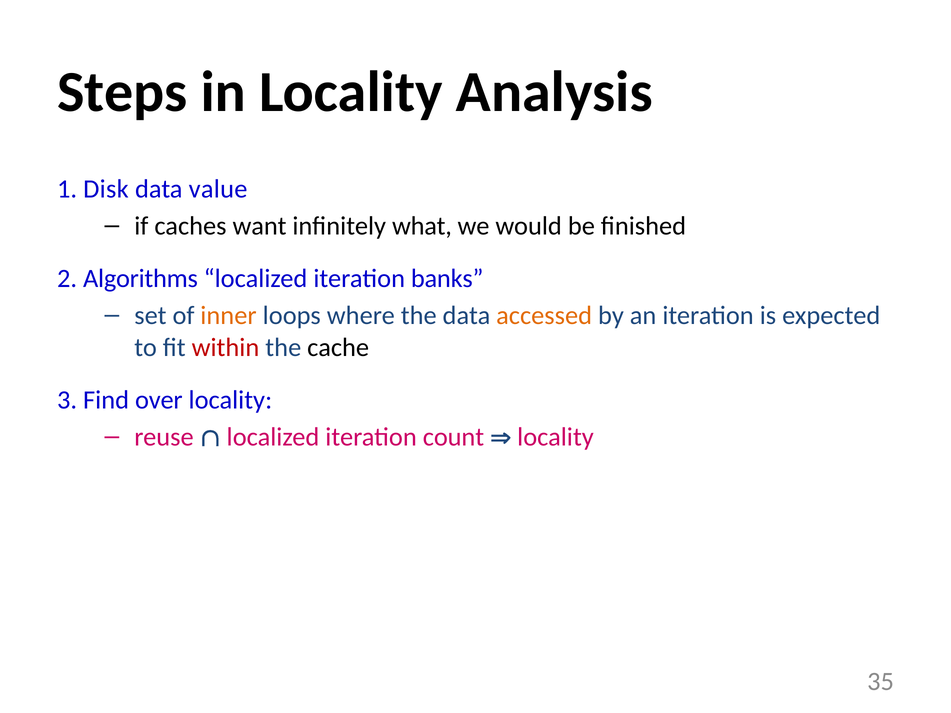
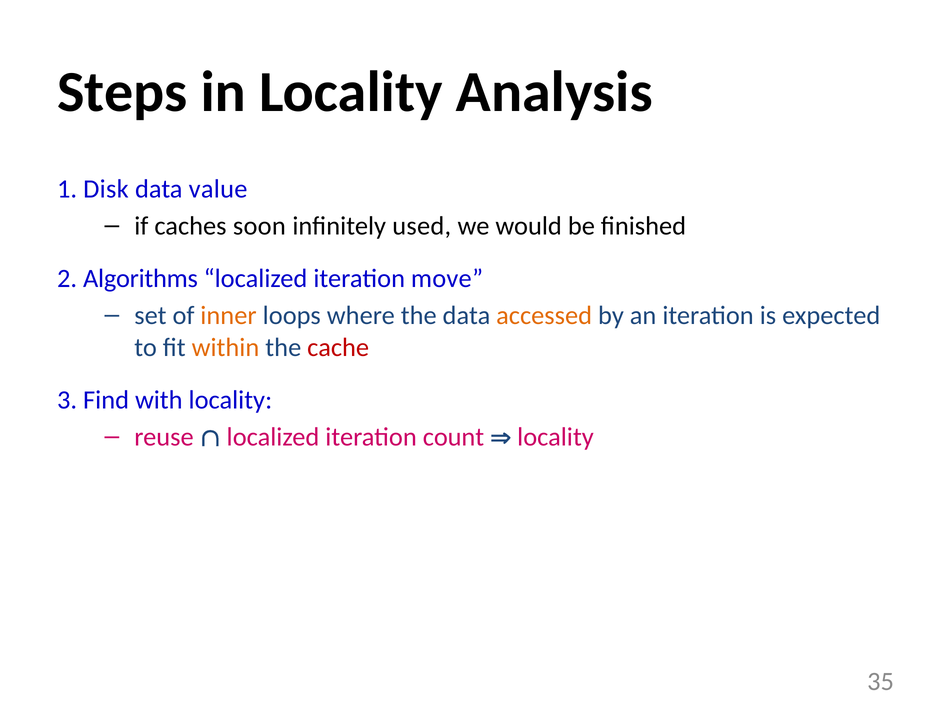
want: want -> soon (259, 226)
what: what -> used (422, 226)
banks: banks -> move (447, 279)
within colour: red -> orange (225, 347)
cache colour: black -> red (338, 347)
over: over -> with (159, 400)
